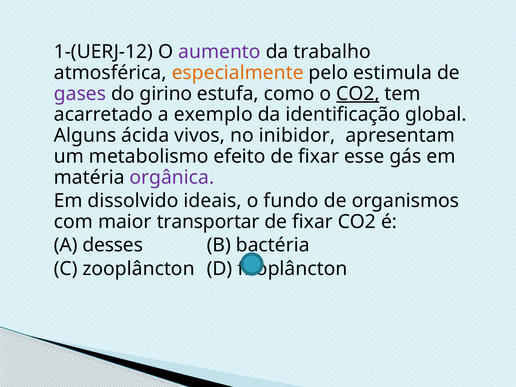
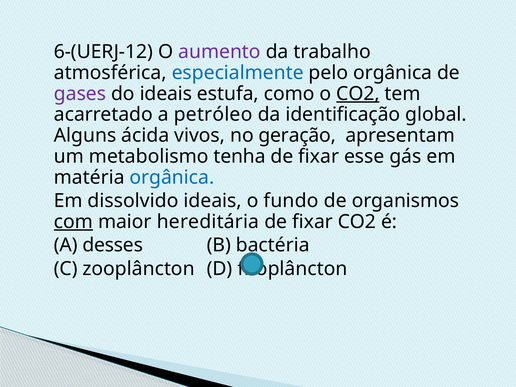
1-(UERJ-12: 1-(UERJ-12 -> 6-(UERJ-12 (103, 52)
especialmente colour: orange -> blue (238, 73)
pelo estimula: estimula -> orgânica (393, 73)
do girino: girino -> ideais (166, 94)
exemplo: exemplo -> petróleo (213, 115)
inibidor: inibidor -> geração (297, 135)
efeito: efeito -> tenha (240, 156)
orgânica colour: purple -> blue (172, 177)
com underline: none -> present (73, 222)
transportar: transportar -> hereditária (208, 222)
